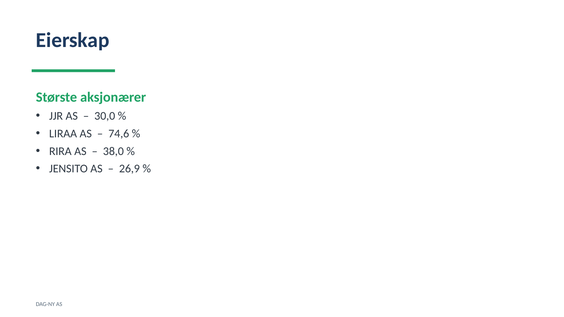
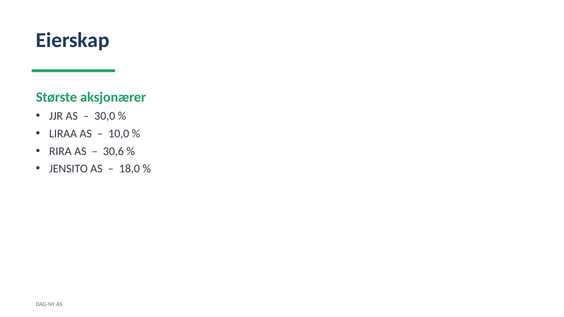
74,6: 74,6 -> 10,0 (119, 134)
38,0: 38,0 -> 30,6 (113, 151)
26,9: 26,9 -> 18,0 (129, 169)
